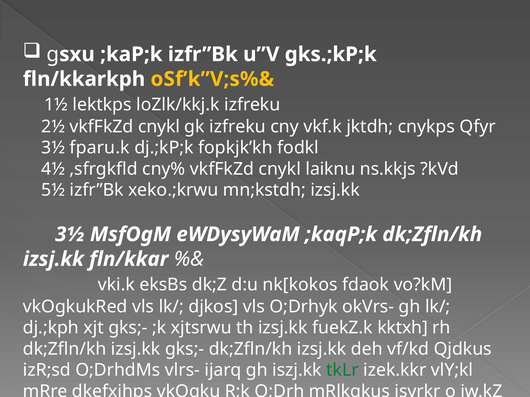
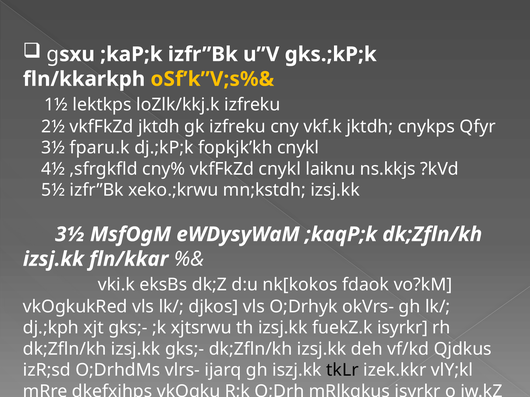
2½ vkfFkZd cnykl: cnykl -> jktdh (159, 127)
fopkjk’kh fodkl: fodkl -> cnykl (298, 148)
fuekZ.k kktxh: kktxh -> isyrkr (403, 328)
tkLr colour: green -> black (342, 371)
